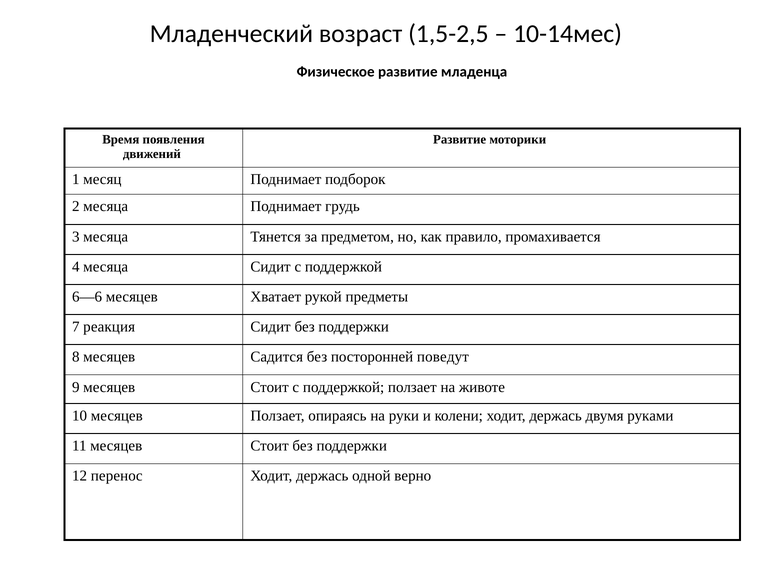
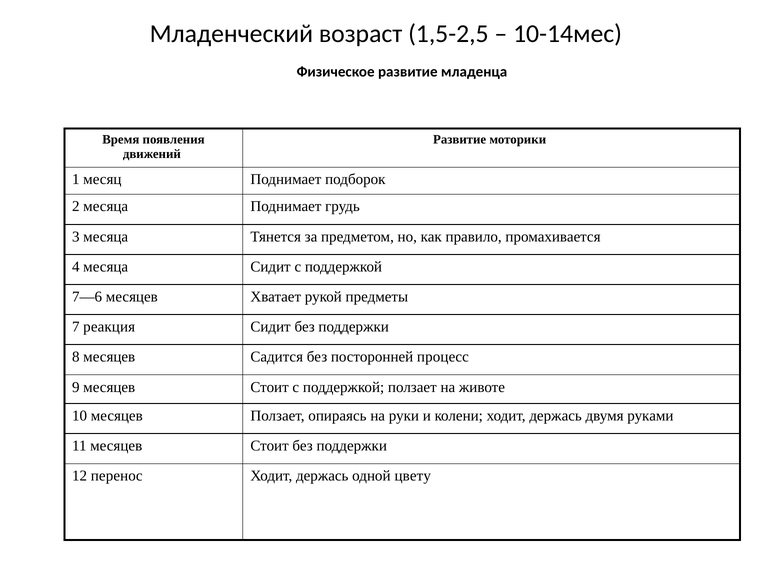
6—6: 6—6 -> 7—6 (87, 297)
поведут: поведут -> процесс (443, 357)
верно: верно -> цвету (413, 476)
